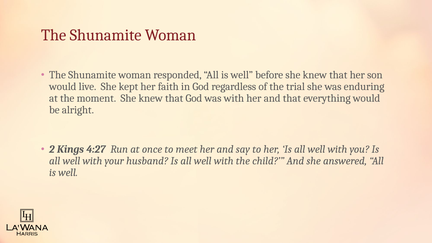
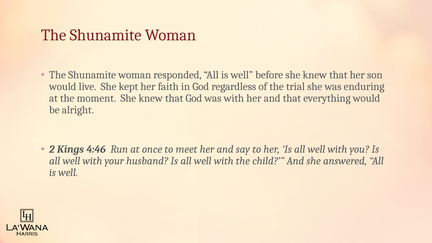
4:27: 4:27 -> 4:46 (96, 149)
